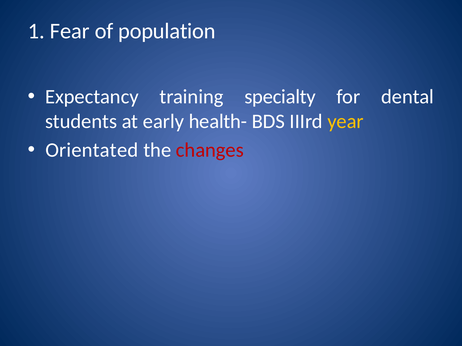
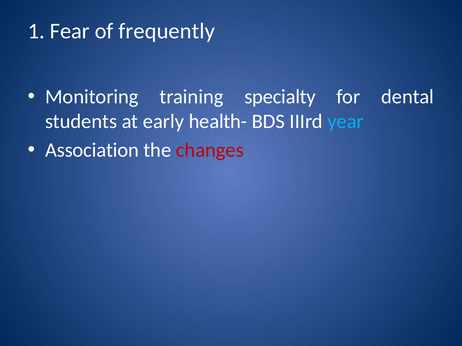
population: population -> frequently (167, 31)
Expectancy: Expectancy -> Monitoring (92, 97)
year colour: yellow -> light blue (346, 122)
Orientated: Orientated -> Association (92, 150)
